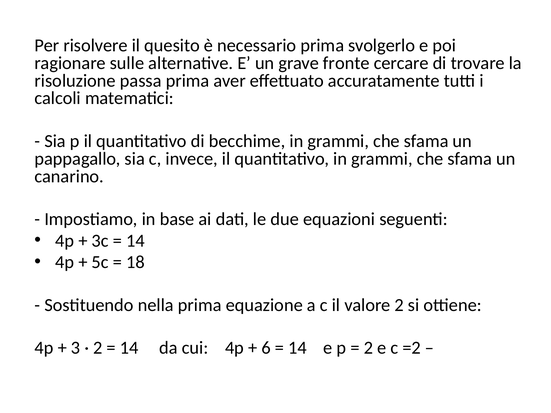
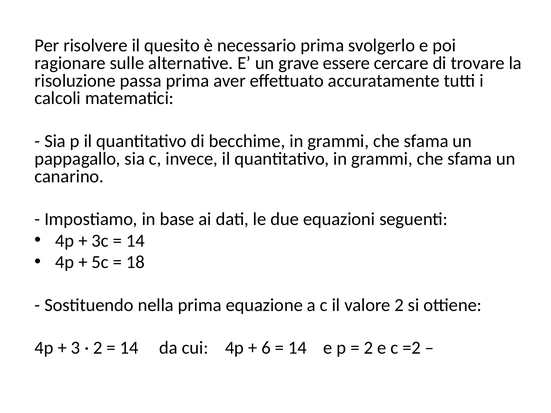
fronte: fronte -> essere (346, 63)
